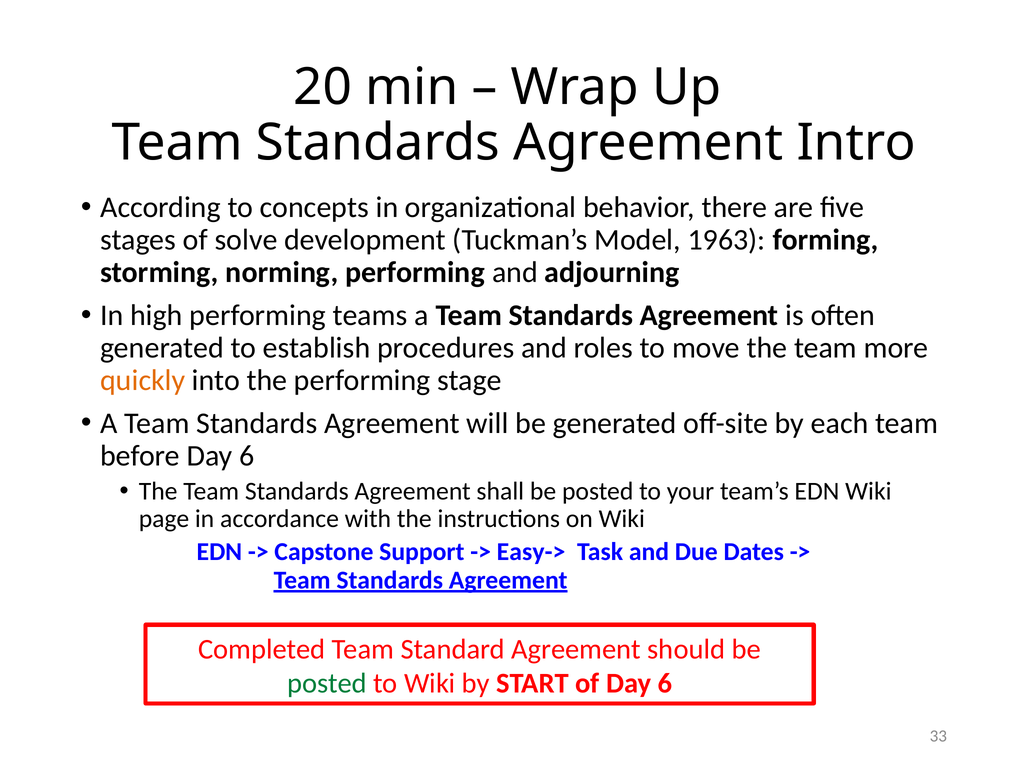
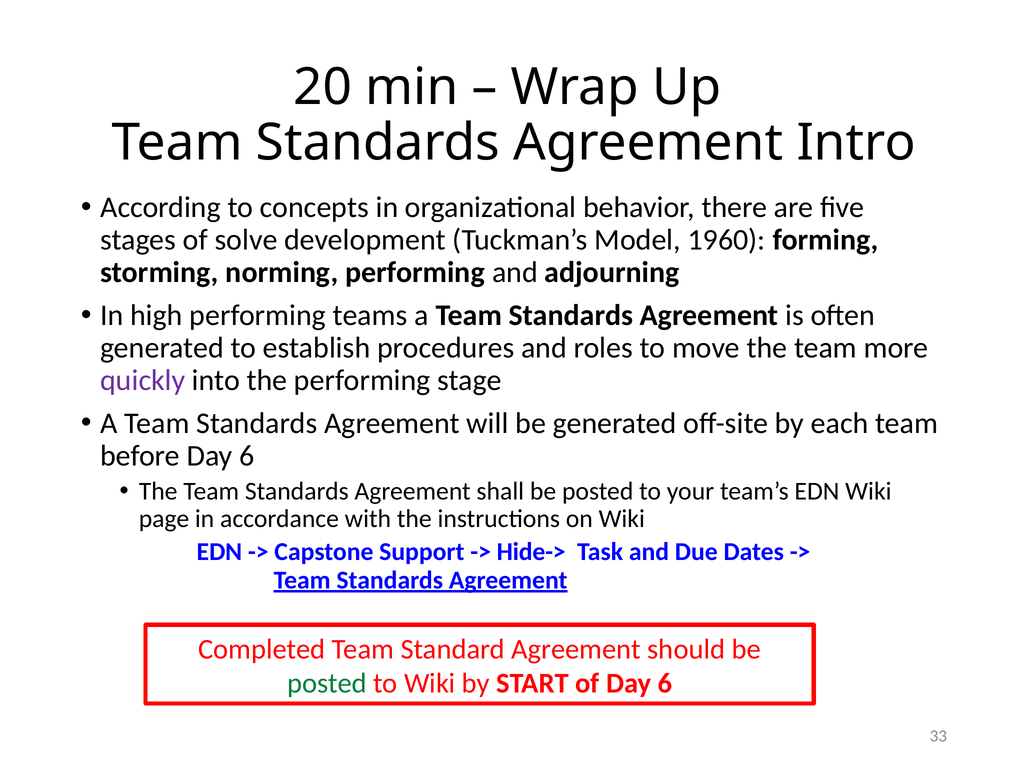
1963: 1963 -> 1960 (727, 240)
quickly colour: orange -> purple (143, 380)
Easy->: Easy-> -> Hide-> (531, 552)
